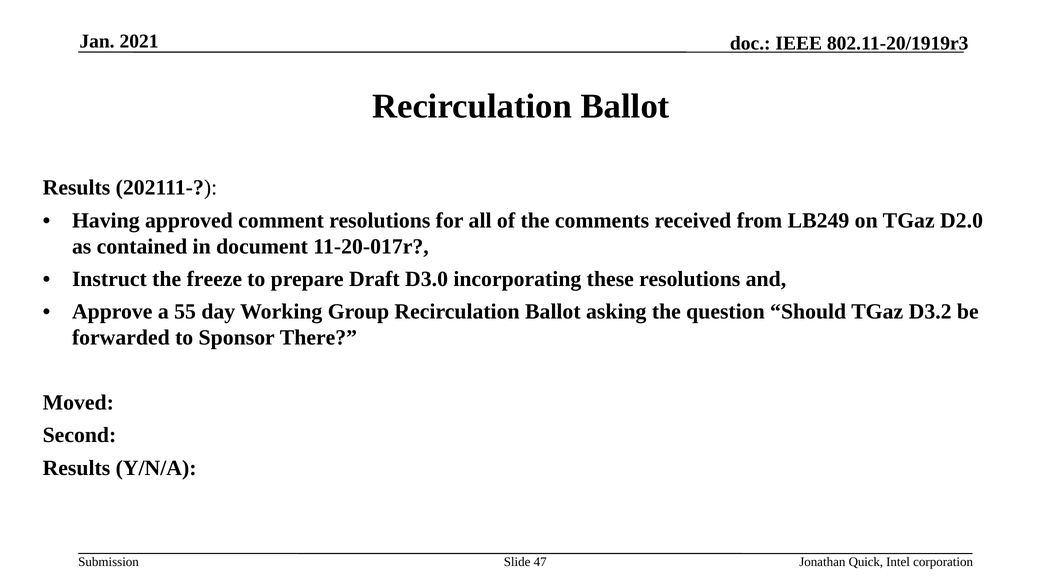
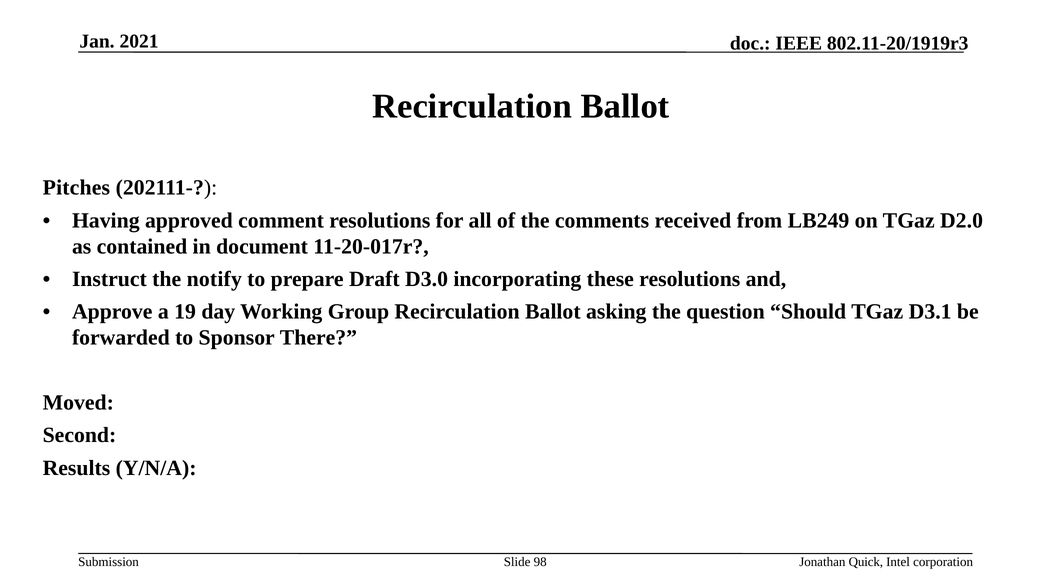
Results: Results -> Pitches (76, 188)
freeze: freeze -> notify (214, 279)
55: 55 -> 19 (185, 312)
D3.2: D3.2 -> D3.1 (930, 312)
47: 47 -> 98 (540, 562)
